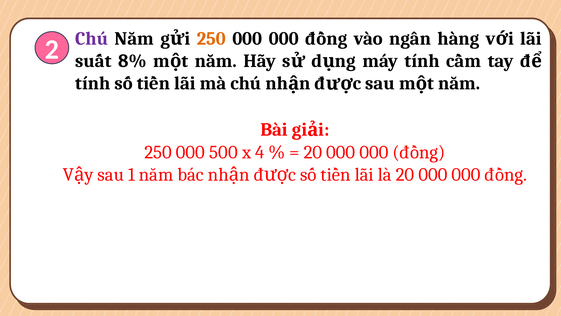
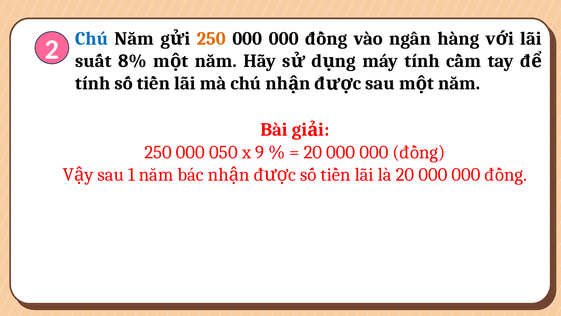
Chú colour: purple -> blue (92, 38)
500: 500 -> 050 (223, 152)
4: 4 -> 9 (260, 152)
